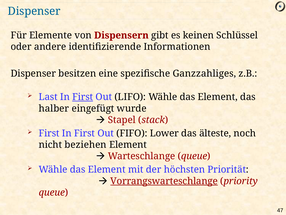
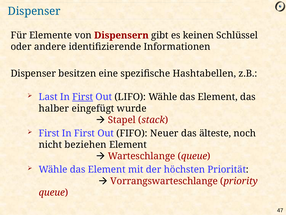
Ganzzahliges: Ganzzahliges -> Hashtabellen (204, 73)
Lower: Lower -> Neuer (164, 133)
Vorrangswarteschlange underline: present -> none (164, 181)
